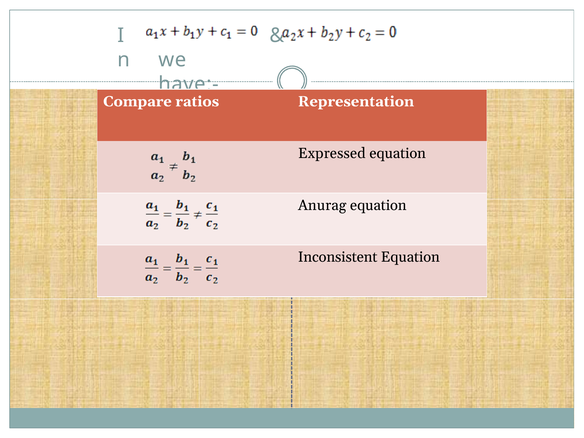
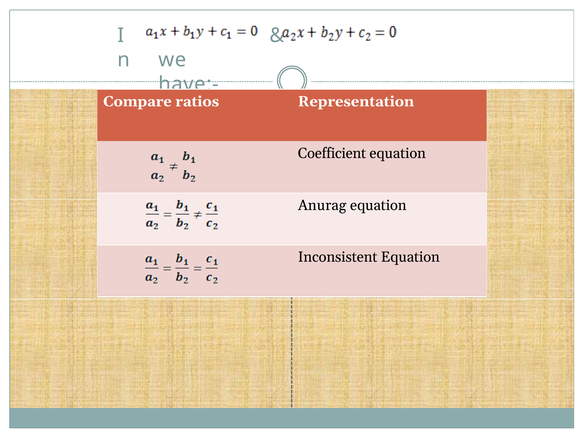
Expressed: Expressed -> Coefficient (332, 153)
